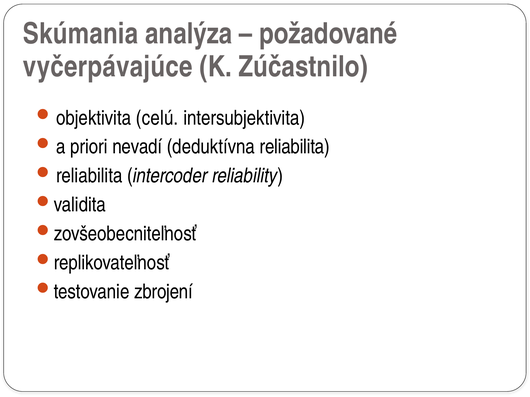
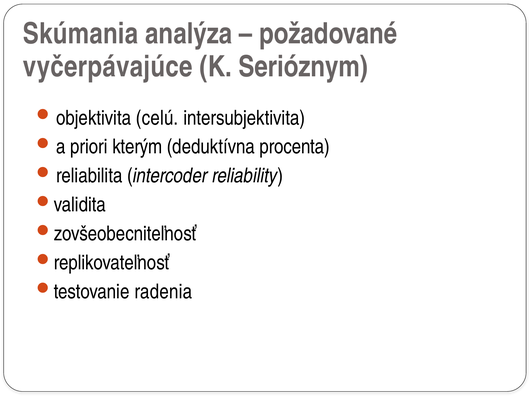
Zúčastnilo: Zúčastnilo -> Serióznym (303, 67)
nevadí: nevadí -> kterým (137, 147)
reliabilita: reliabilita -> procenta (295, 147)
zbrojení: zbrojení -> radenia (163, 292)
